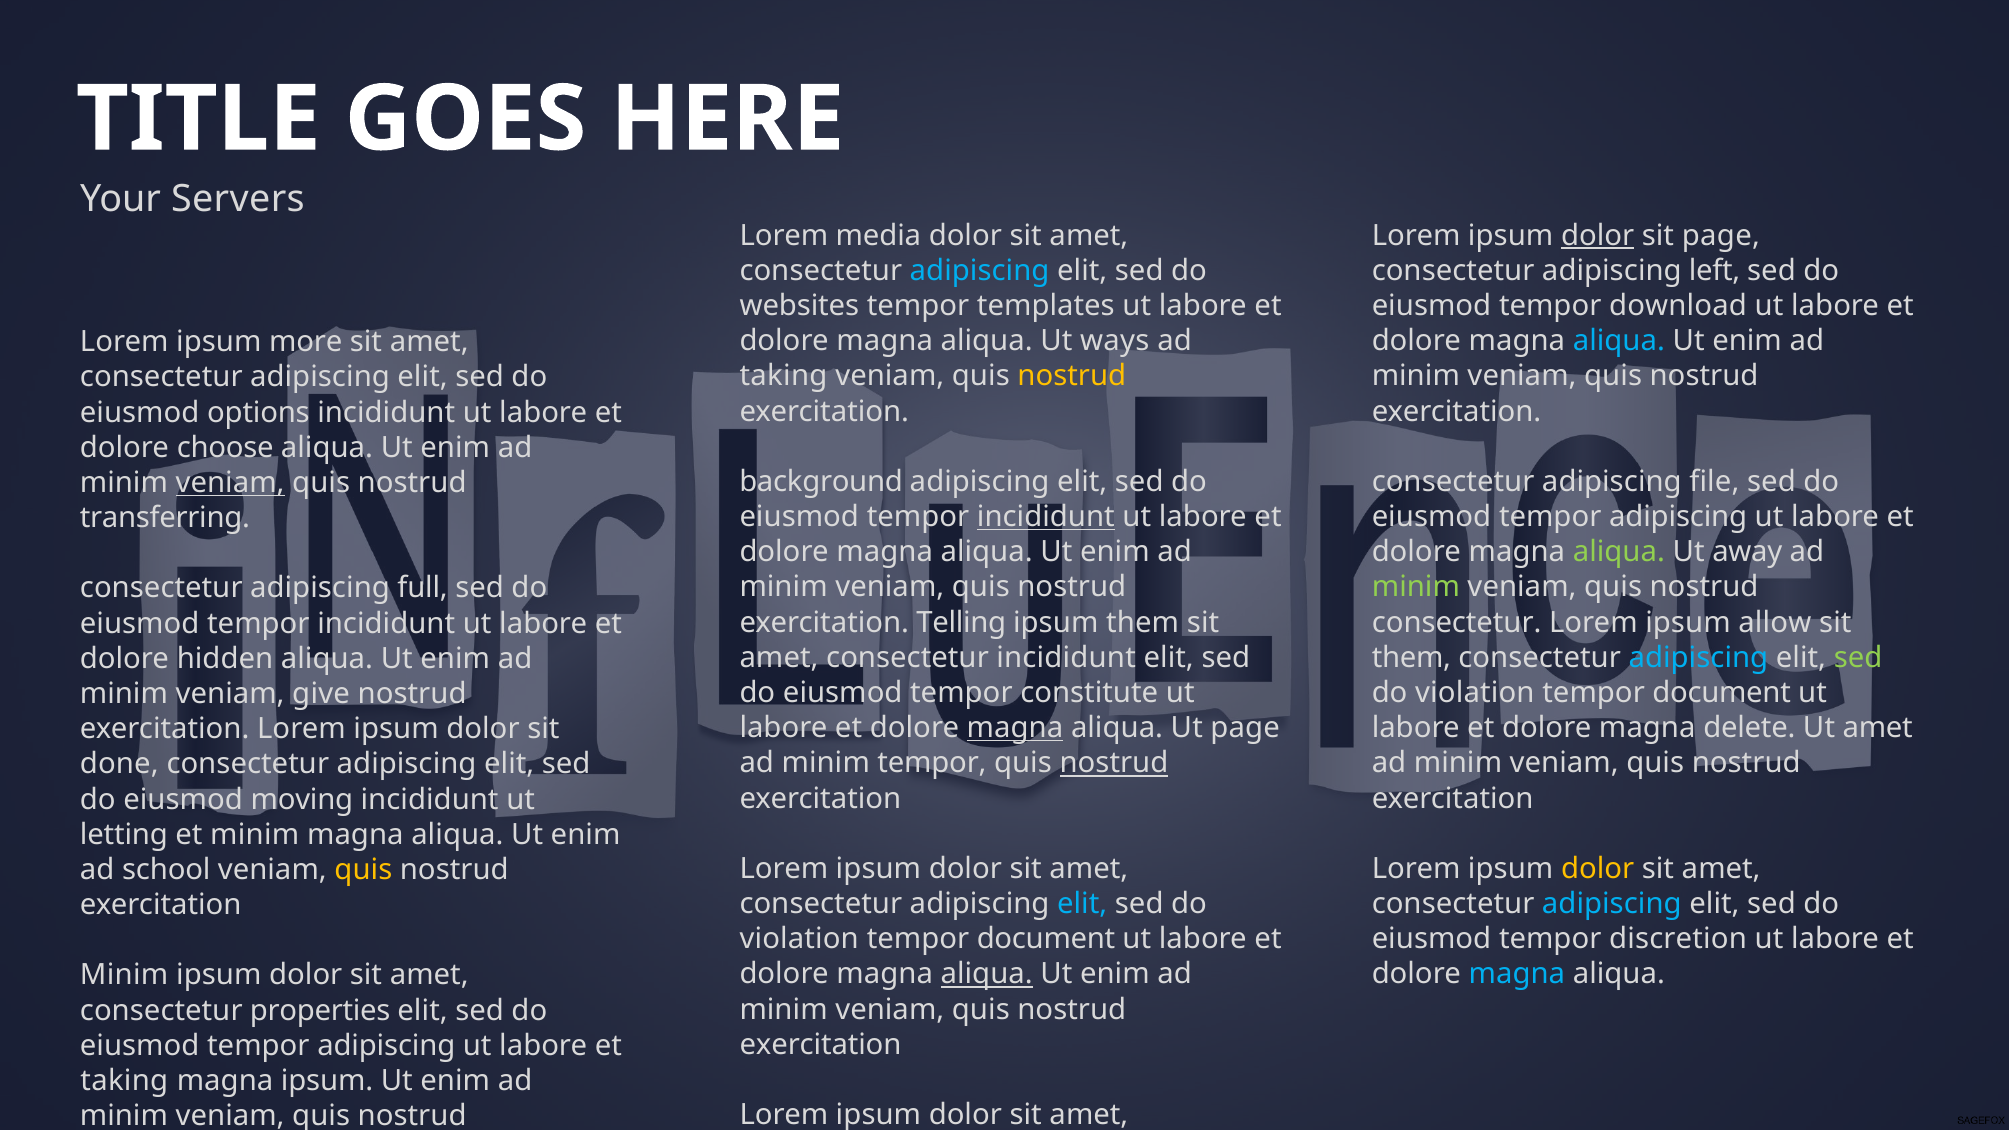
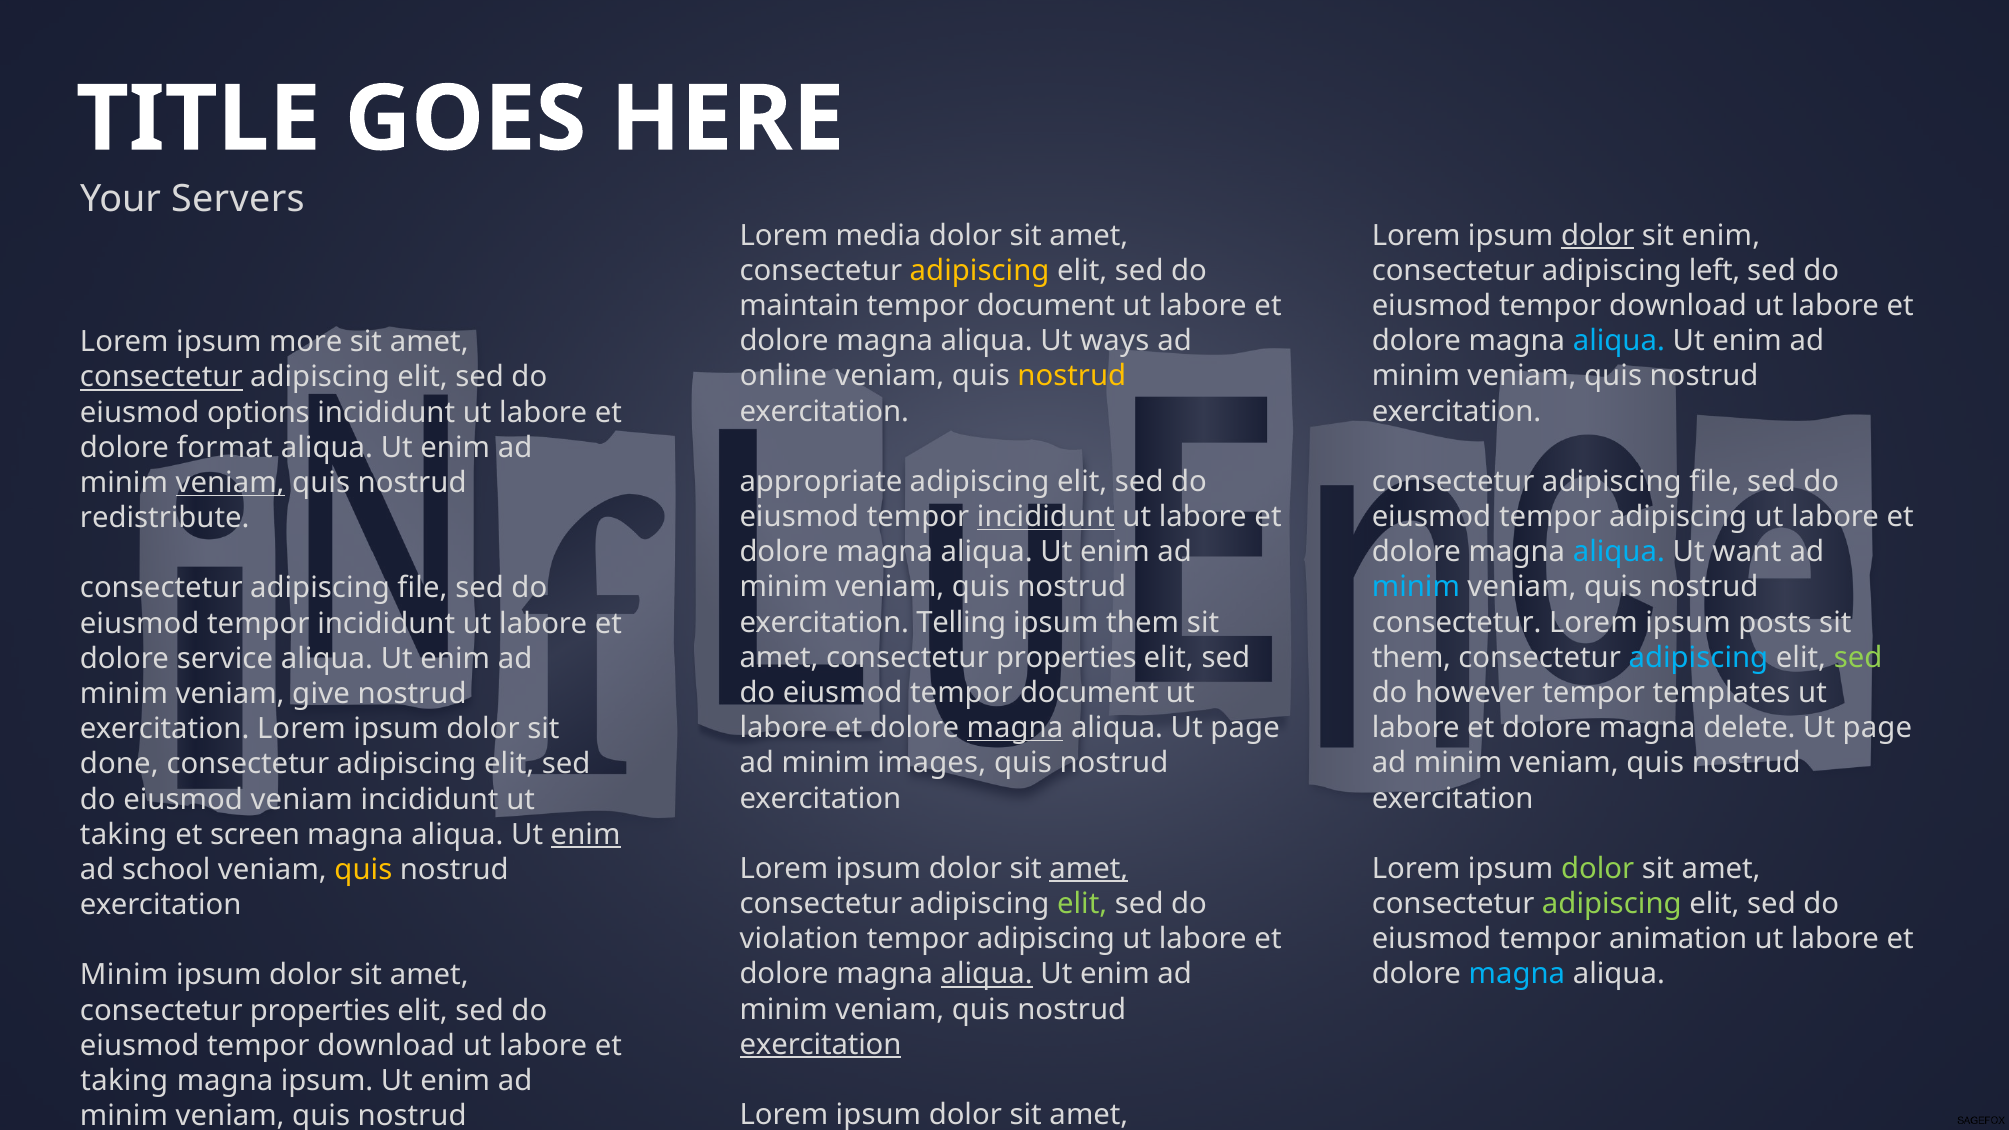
sit page: page -> enim (1721, 236)
adipiscing colour: light blue -> yellow (980, 271)
websites: websites -> maintain (799, 306)
templates: templates -> document (1046, 306)
taking: taking -> online (784, 376)
consectetur underline: none -> present (161, 377)
choose: choose -> format (225, 448)
background: background -> appropriate (821, 482)
transferring: transferring -> redistribute (165, 518)
aliqua colour: light green -> light blue (1619, 552)
away: away -> want (1747, 552)
minim colour: light green -> light blue (1416, 587)
full: full -> file (422, 588)
allow: allow -> posts (1775, 623)
incididunt: incididunt -> properties (1066, 658)
hidden: hidden -> service (225, 659)
eiusmod tempor constitute: constitute -> document (1089, 693)
violation: violation -> however (1475, 693)
document: document -> templates (1721, 693)
amet: amet -> page (1877, 728)
minim tempor: tempor -> images (932, 763)
nostrud underline: present -> none (1114, 763)
eiusmod moving: moving -> veniam (302, 799)
letting: letting -> taking (124, 835)
et minim: minim -> screen (255, 835)
enim underline: none -> present (586, 835)
amet underline: none -> present (1089, 869)
dolor colour: yellow -> light green (1598, 869)
elit colour: light blue -> light green (1082, 904)
adipiscing colour: light blue -> light green (1612, 904)
document: document -> adipiscing (1046, 939)
discretion: discretion -> animation (1678, 939)
exercitation underline: none -> present (820, 1045)
adipiscing: adipiscing -> download (386, 1046)
